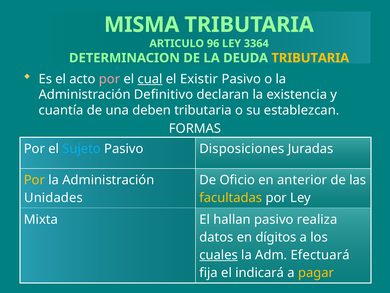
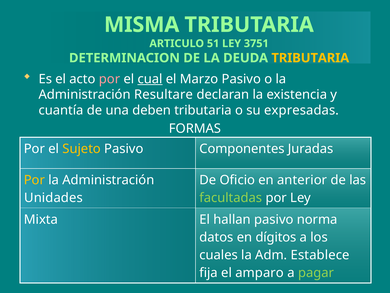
96: 96 -> 51 (213, 43)
3364: 3364 -> 3751 (256, 43)
Existir: Existir -> Marzo (199, 79)
Definitivo: Definitivo -> Resultare (164, 95)
establezcan: establezcan -> expresadas (302, 110)
Sujeto colour: light blue -> yellow (82, 149)
Disposiciones: Disposiciones -> Componentes (242, 149)
facultadas colour: yellow -> light green (231, 197)
realiza: realiza -> norma (317, 219)
cuales underline: present -> none (219, 255)
Efectuará: Efectuará -> Establece (320, 255)
indicará: indicará -> amparo (260, 272)
pagar colour: yellow -> light green (316, 272)
